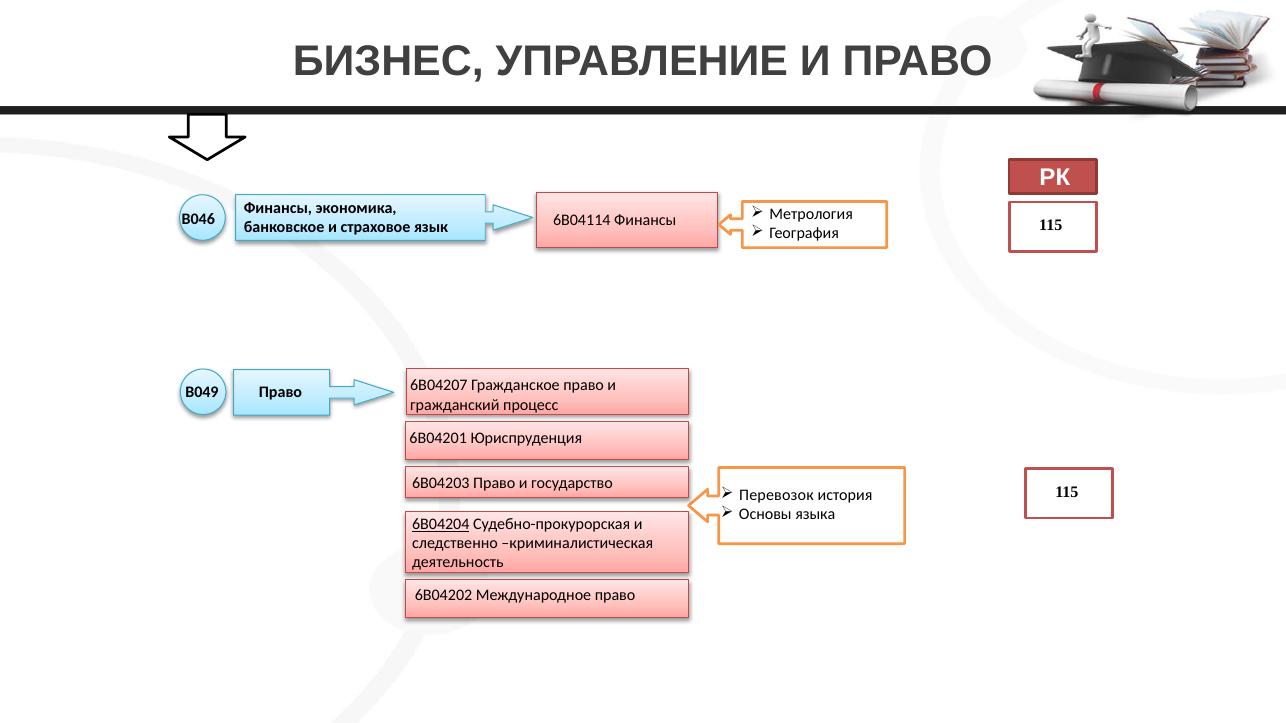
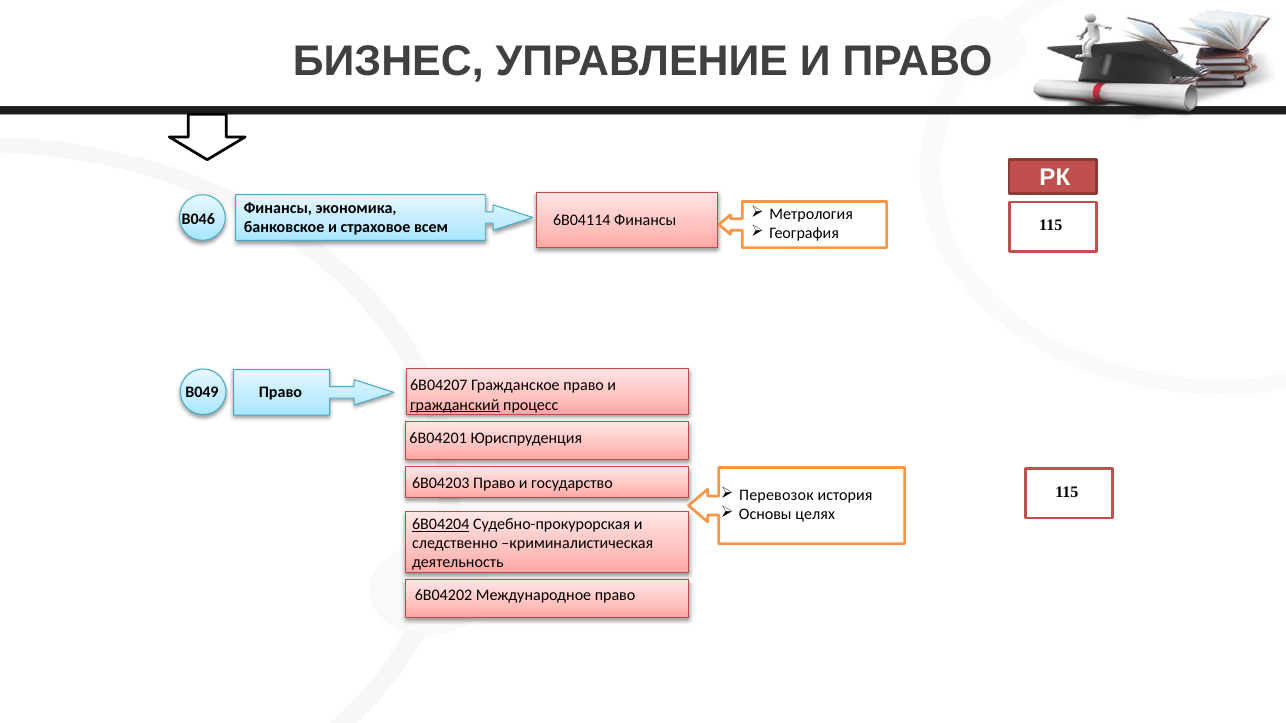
язык: язык -> всем (431, 227)
гражданский underline: none -> present (455, 405)
языка: языка -> целях (815, 515)
